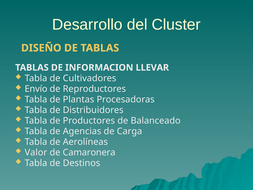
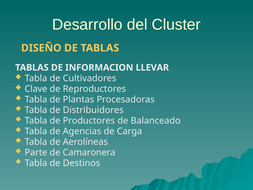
Envío: Envío -> Clave (36, 89)
Valor: Valor -> Parte (36, 152)
